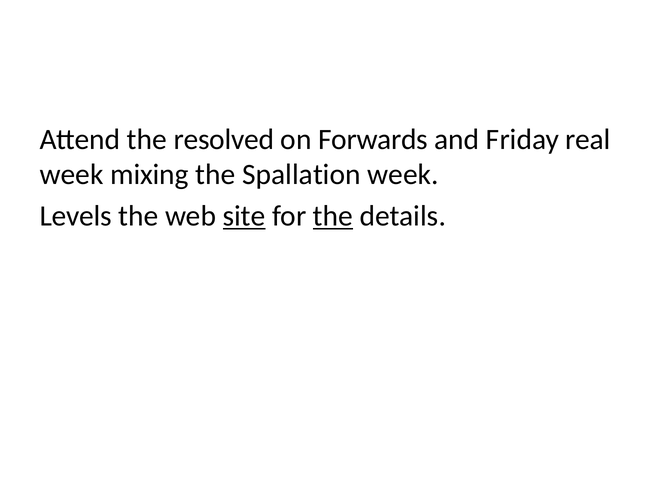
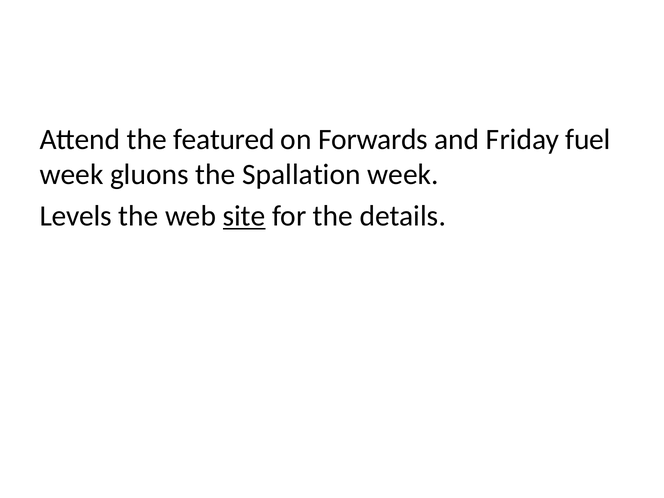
resolved: resolved -> featured (224, 139)
real: real -> fuel (588, 139)
mixing: mixing -> gluons (149, 175)
the underline: present -> none (333, 216)
